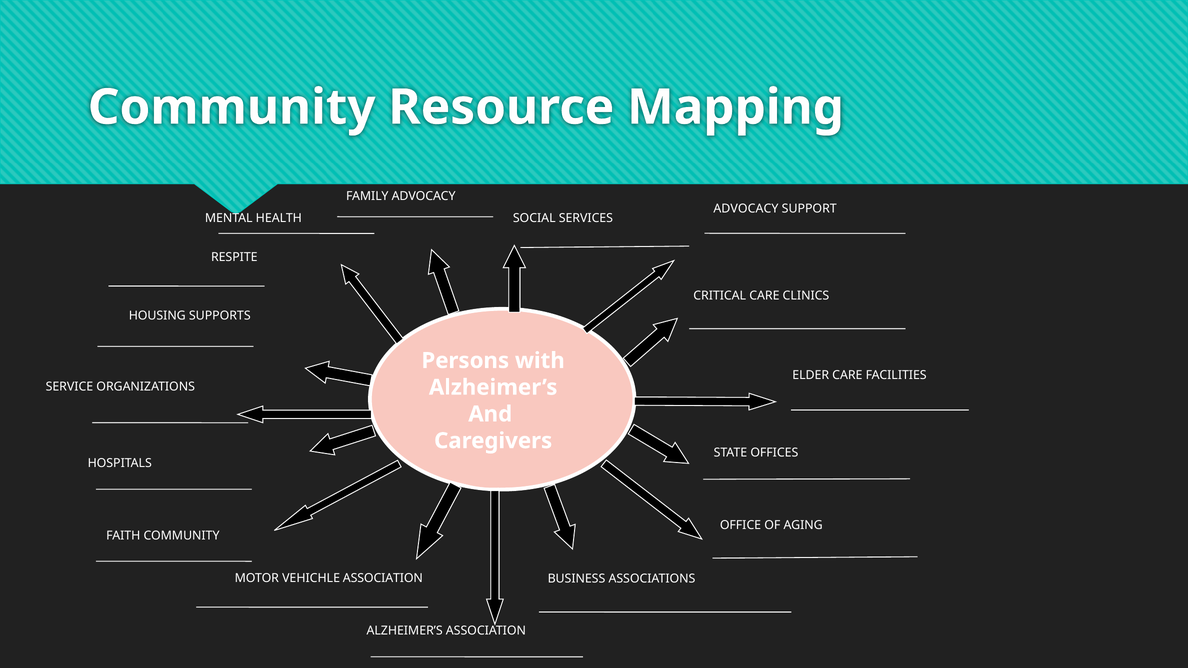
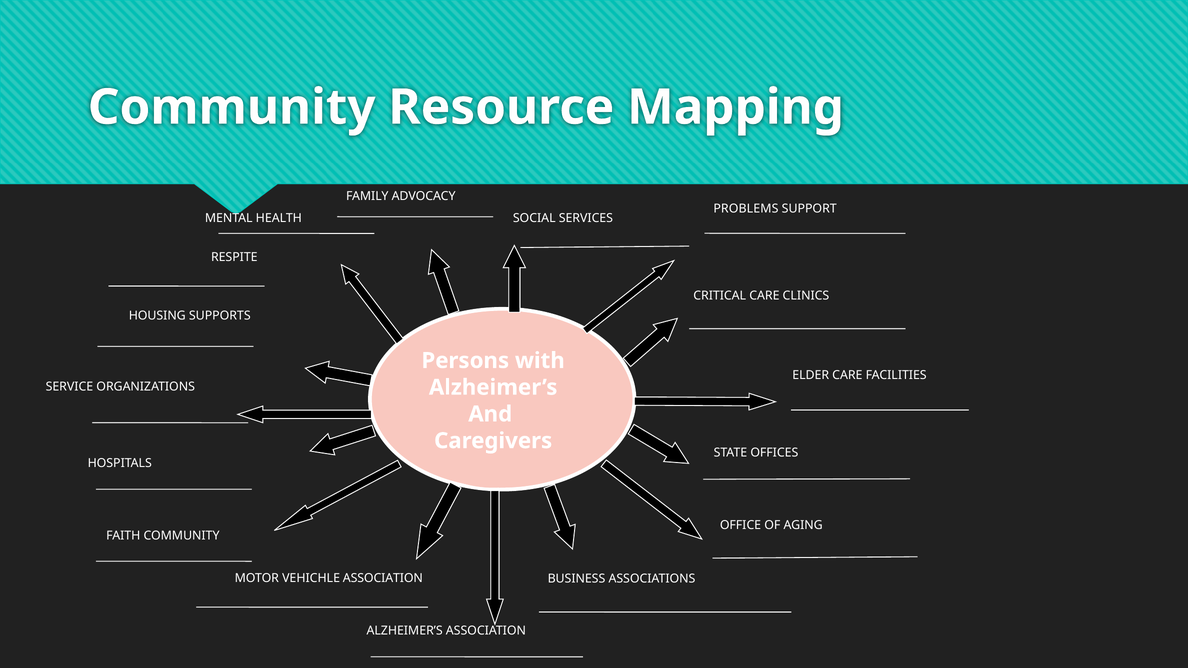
ADVOCACY: ADVOCACY -> PROBLEMS (746, 209)
